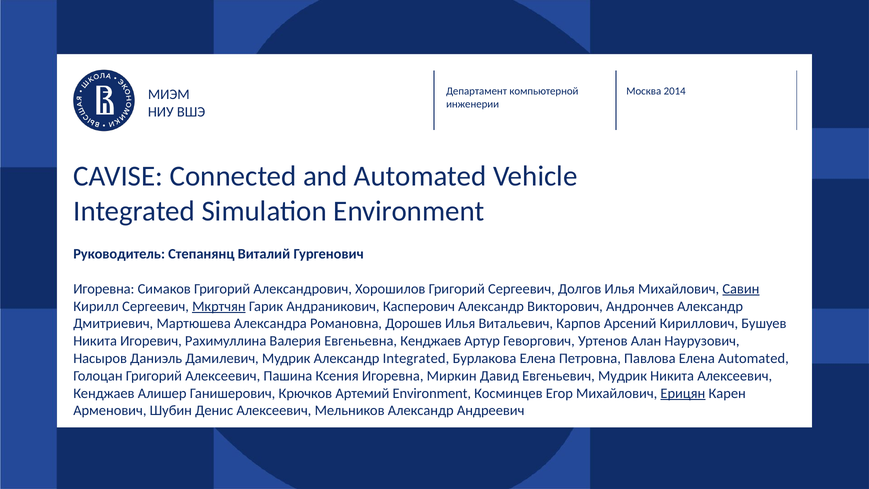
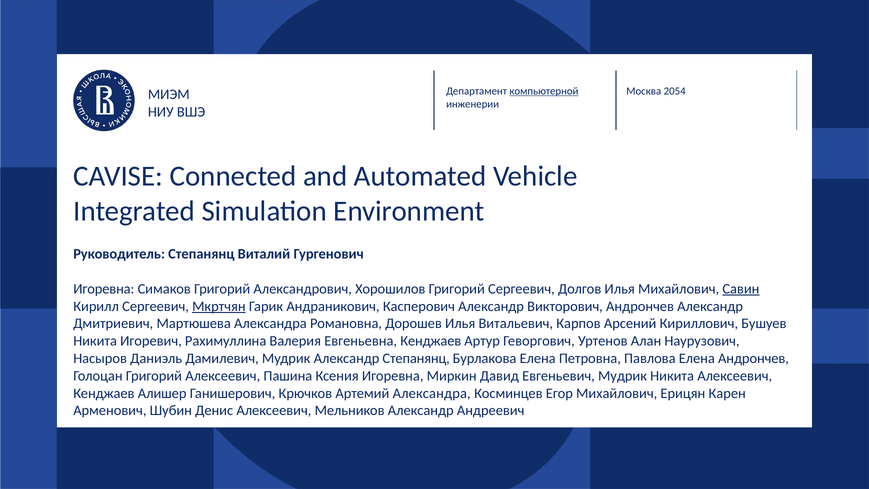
компьютерной underline: none -> present (544, 91)
2014: 2014 -> 2054 (675, 91)
Александр Integrated: Integrated -> Степанянц (416, 358)
Елена Automated: Automated -> Андрончев (754, 358)
Артемий Environment: Environment -> Александра (432, 393)
Ерицян underline: present -> none (683, 393)
